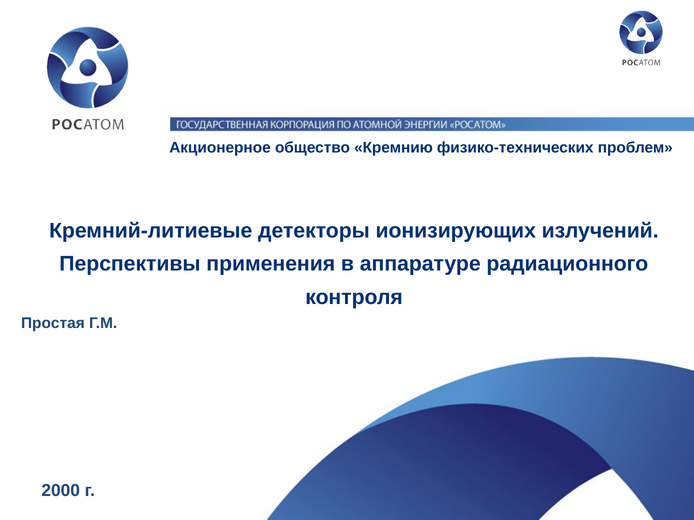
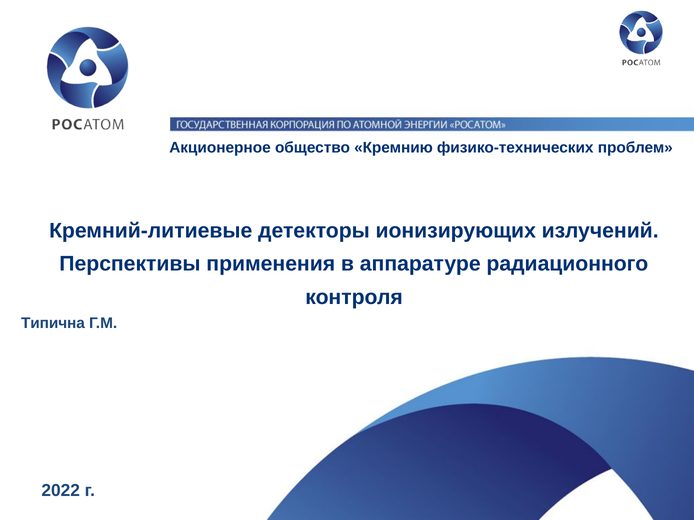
Простая: Простая -> Типична (53, 324)
2000: 2000 -> 2022 (61, 491)
